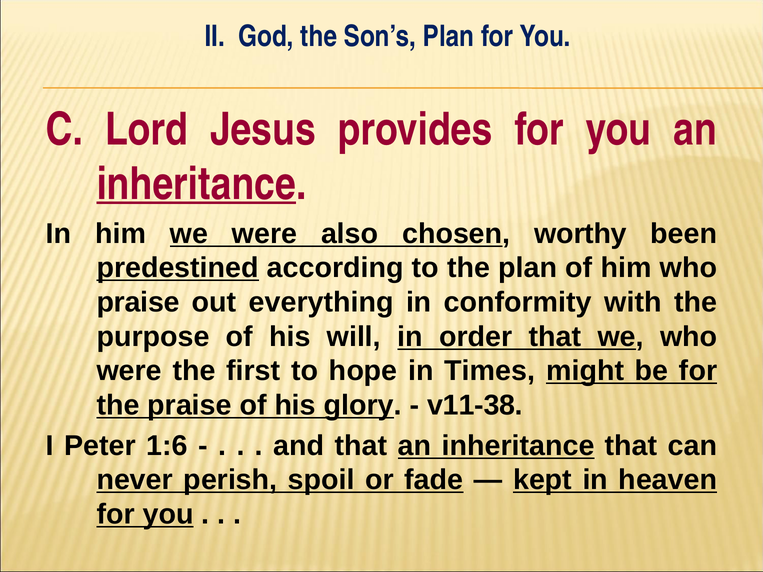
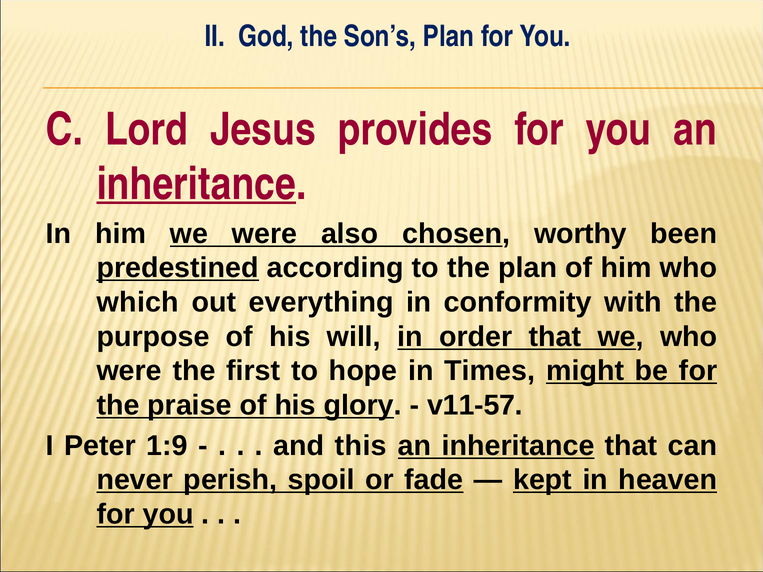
praise: praise -> which (138, 302)
v11-38: v11-38 -> v11-57 (475, 405)
1:6: 1:6 -> 1:9 (167, 446)
and that: that -> this (361, 446)
